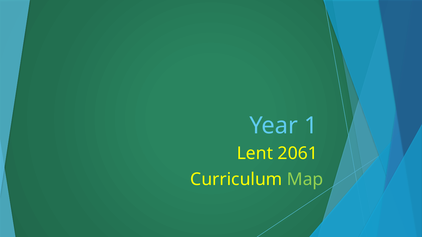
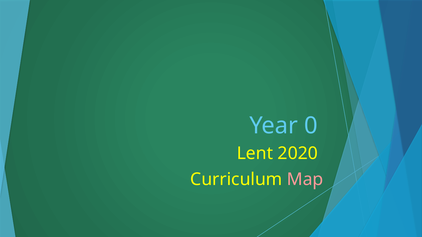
1: 1 -> 0 (311, 126)
2061: 2061 -> 2020 (298, 154)
Map colour: light green -> pink (305, 180)
